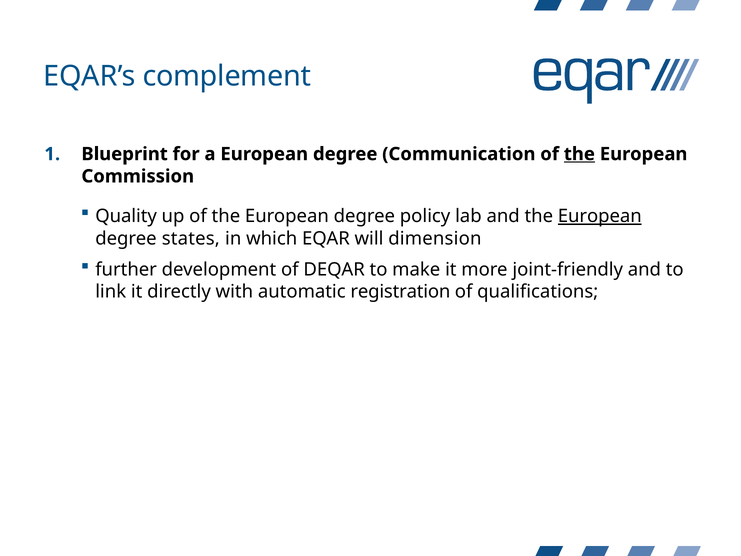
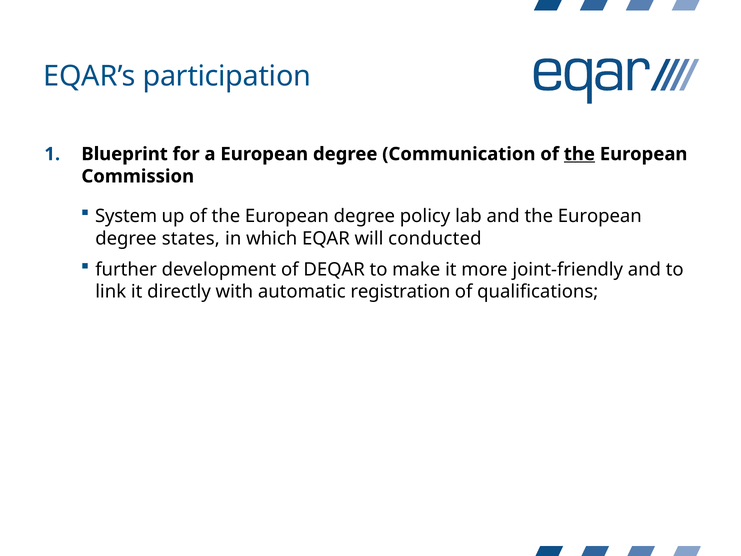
complement: complement -> participation (227, 76)
Quality: Quality -> System (126, 216)
European underline: present -> none (600, 216)
dimension: dimension -> conducted (435, 238)
